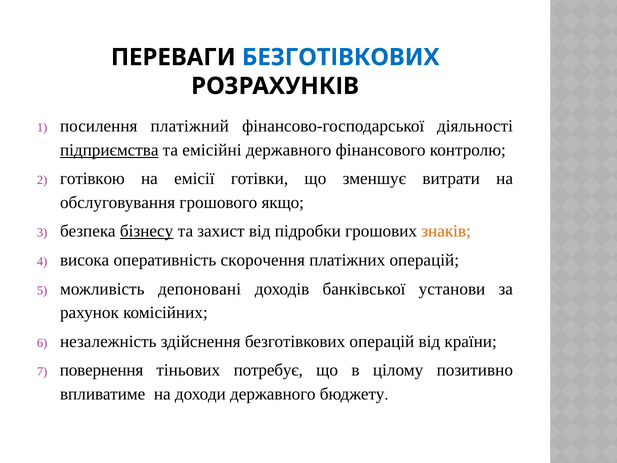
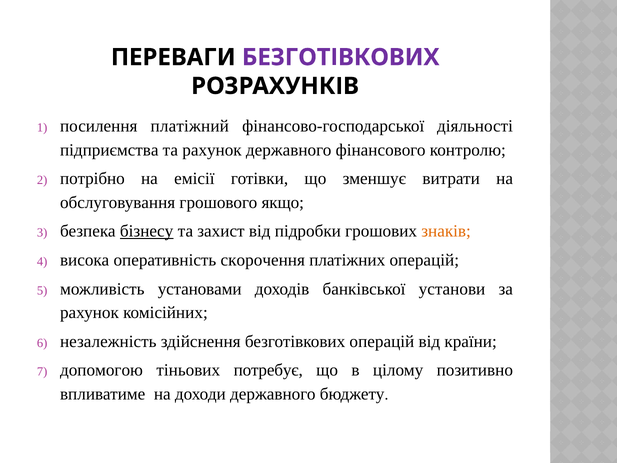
БЕЗГОТІВКОВИХ colour: blue -> purple (341, 57)
підприємства underline: present -> none (109, 150)
та емісійні: емісійні -> рахунок (212, 150)
готівкою: готівкою -> потрібно (92, 179)
депоновані: депоновані -> установами (200, 289)
повернення: повернення -> допомогою (101, 370)
